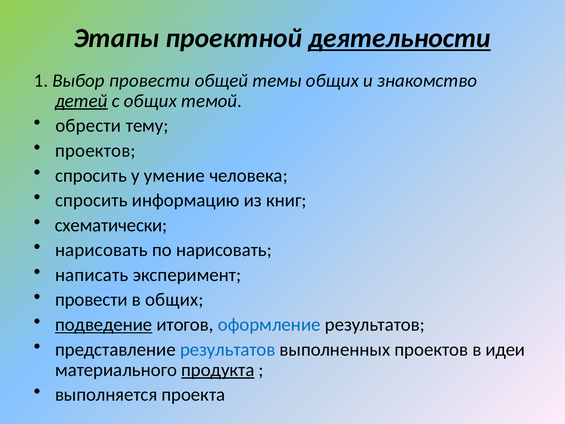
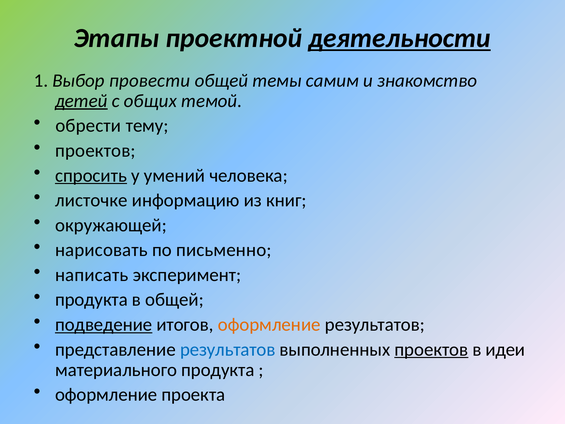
темы общих: общих -> самим (332, 80)
спросить underline: none -> present (91, 175)
умение: умение -> умений (175, 175)
спросить: спросить -> листочке (91, 200)
схематически: схематически -> окружающей (111, 225)
по нарисовать: нарисовать -> письменно (224, 250)
провести: провести -> продукта (91, 300)
в общих: общих -> общей (174, 300)
оформление colour: blue -> orange (269, 324)
проектов underline: none -> present (431, 349)
продукта underline: present -> none (218, 370)
выполняется: выполняется -> оформление (106, 394)
